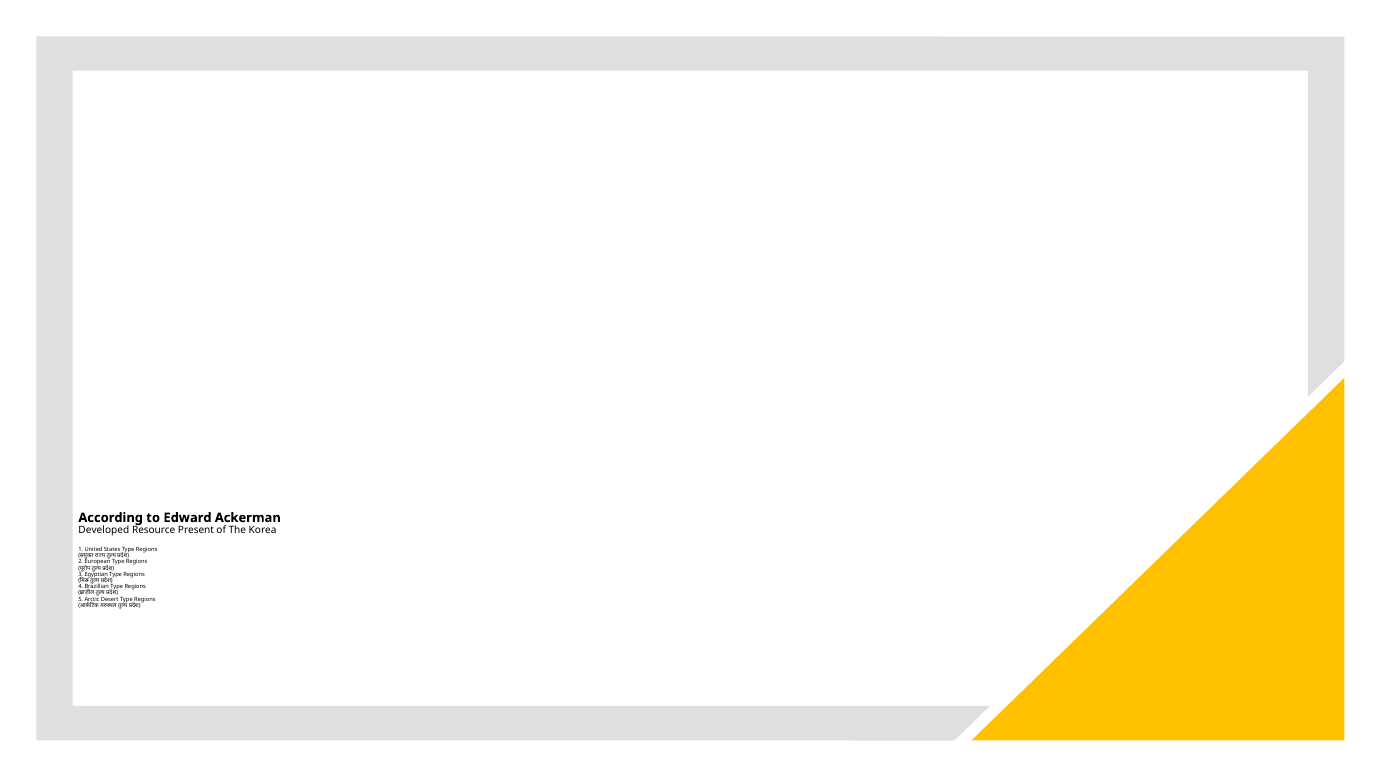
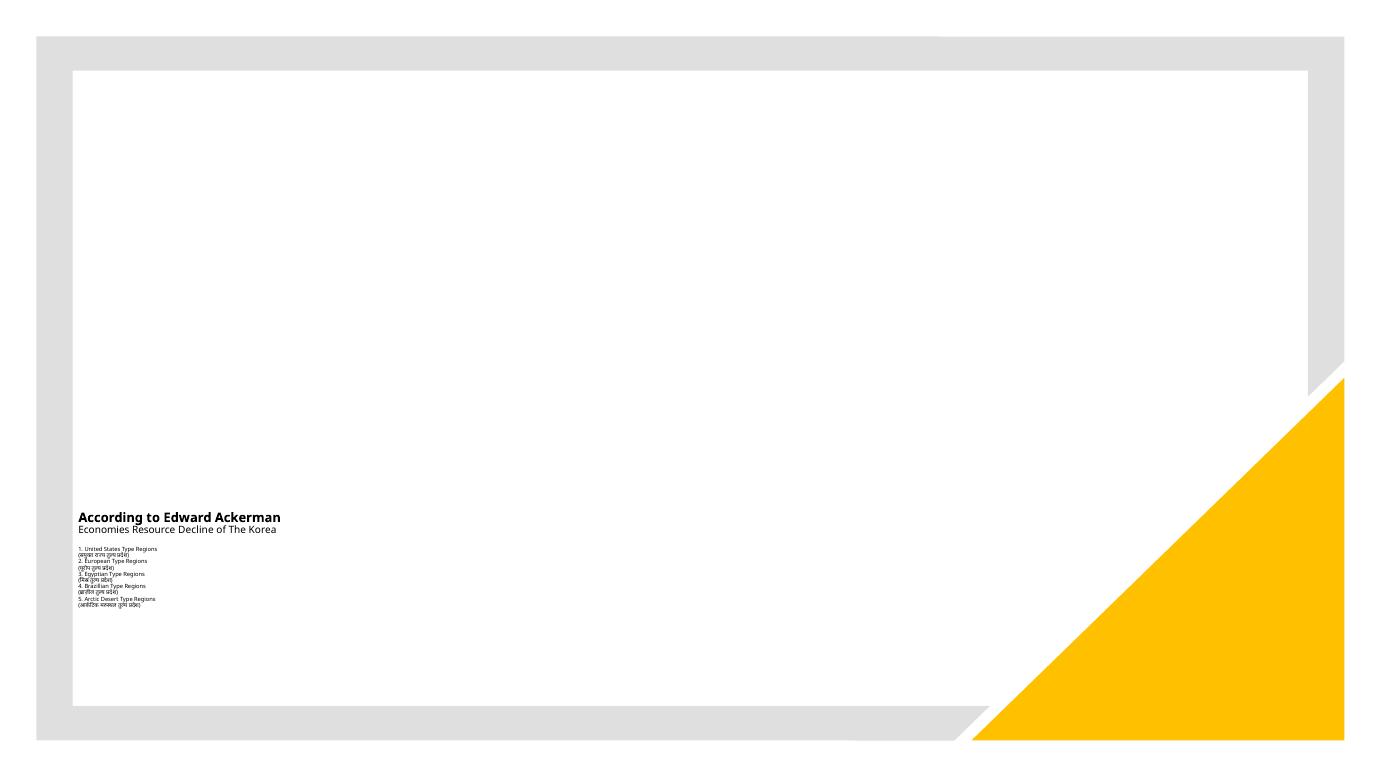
Developed: Developed -> Economies (104, 530)
Present: Present -> Decline (196, 530)
